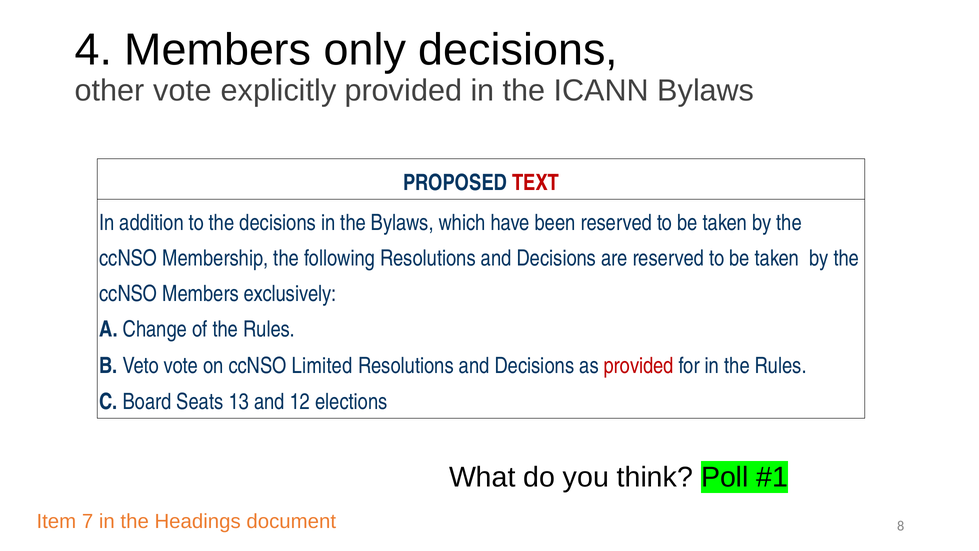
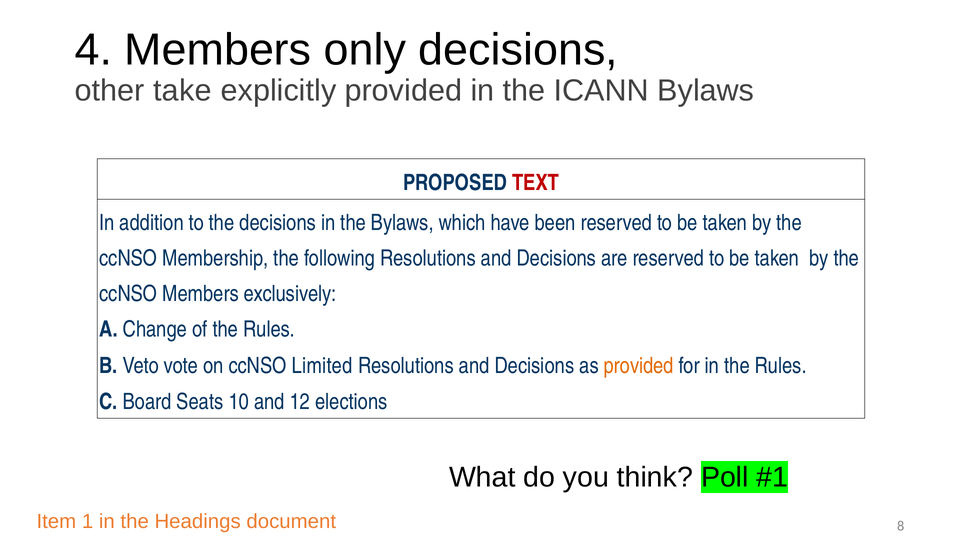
other vote: vote -> take (182, 91)
provided colour: red -> orange (639, 366)
13: 13 -> 10 (239, 402)
7: 7 -> 1 (88, 521)
